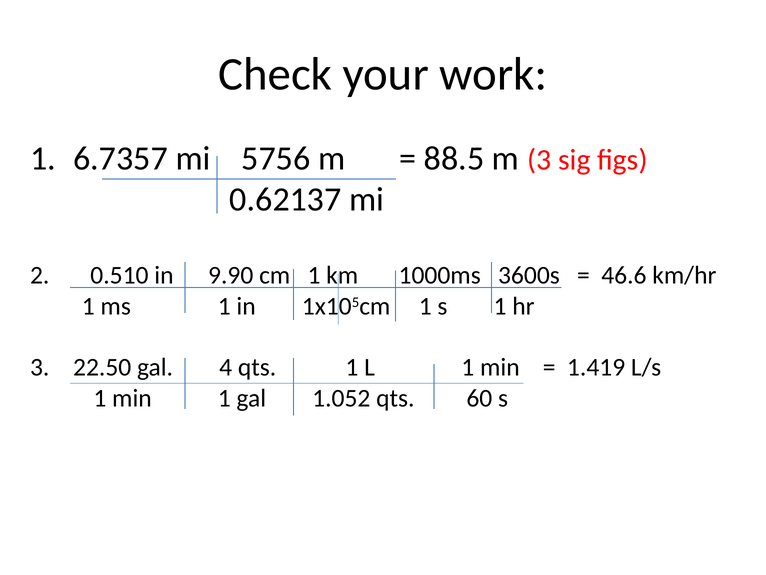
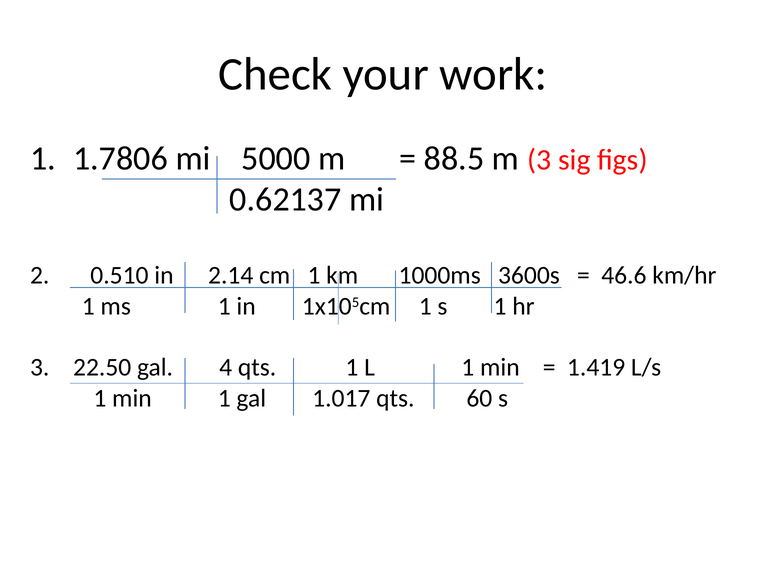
6.7357: 6.7357 -> 1.7806 (120, 158)
5756: 5756 -> 5000 (276, 158)
9.90: 9.90 -> 2.14 (231, 275)
1.052: 1.052 -> 1.017 (341, 398)
